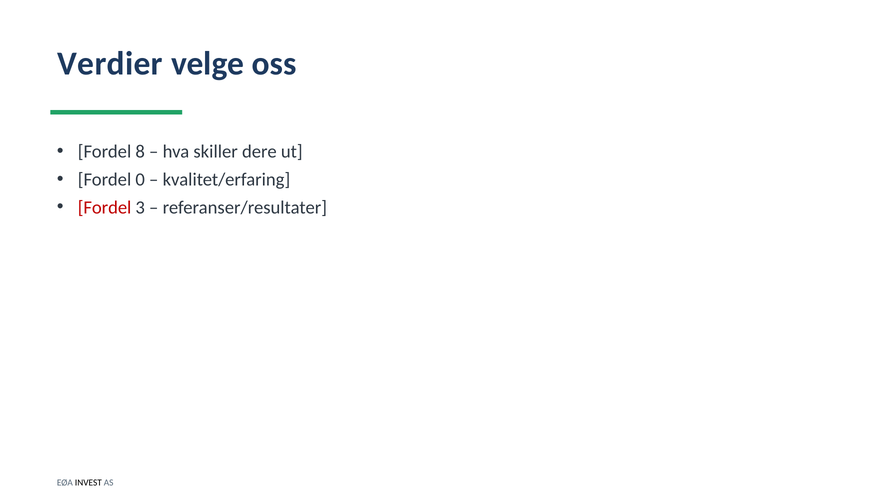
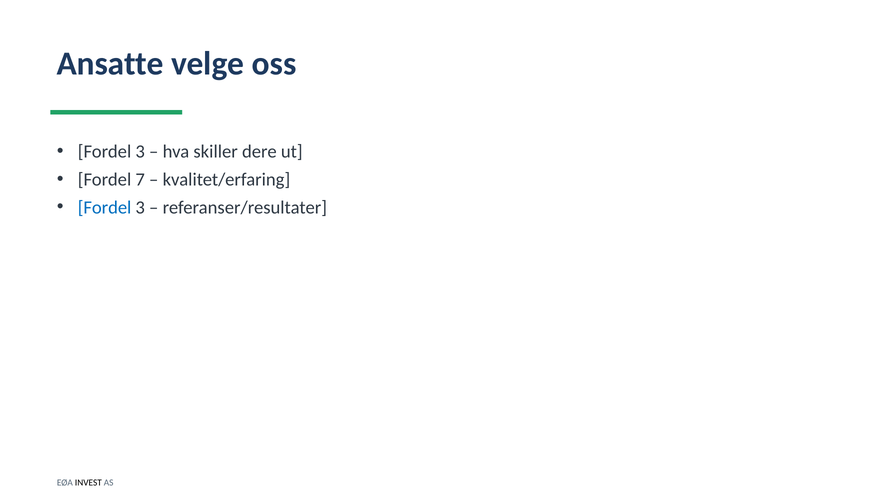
Verdier: Verdier -> Ansatte (110, 64)
8: 8 -> 3 (140, 151)
0: 0 -> 7 (140, 179)
Fordel colour: red -> blue (105, 207)
